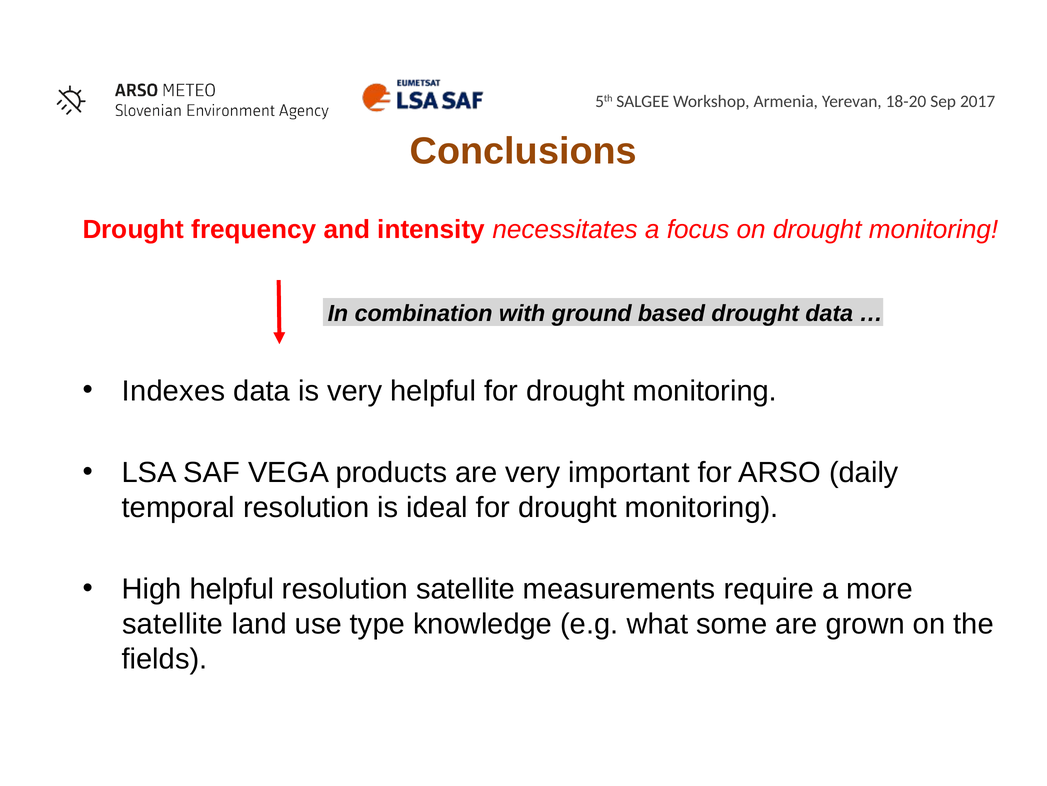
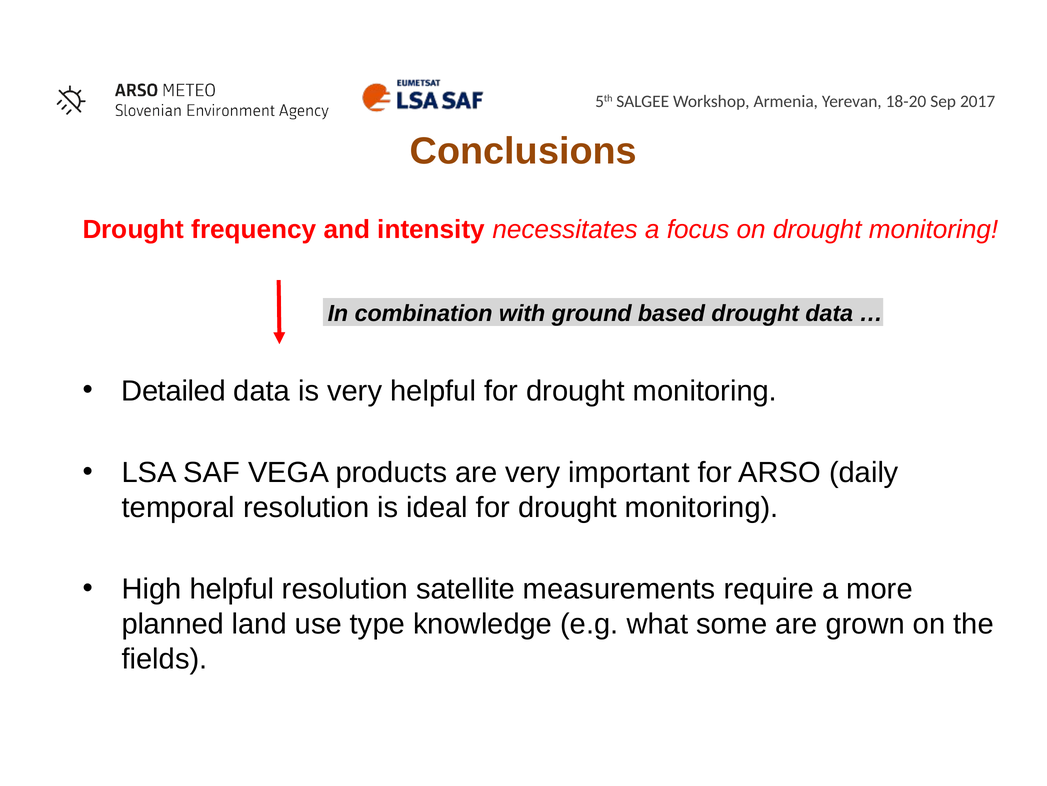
Indexes: Indexes -> Detailed (174, 391)
satellite: satellite -> planned (173, 624)
